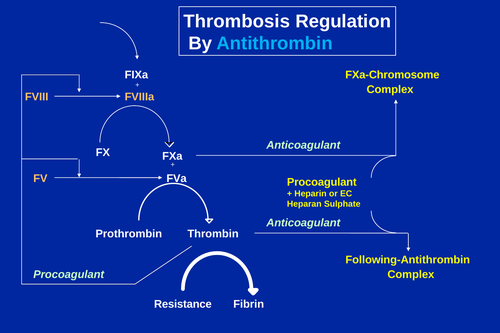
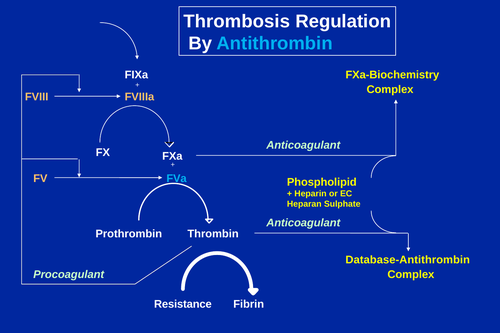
FXa-Chromosome: FXa-Chromosome -> FXa-Biochemistry (392, 75)
FVa colour: white -> light blue (177, 179)
Procoagulant: Procoagulant -> Phospholipid (322, 182)
Following-Antithrombin: Following-Antithrombin -> Database-Antithrombin (408, 260)
